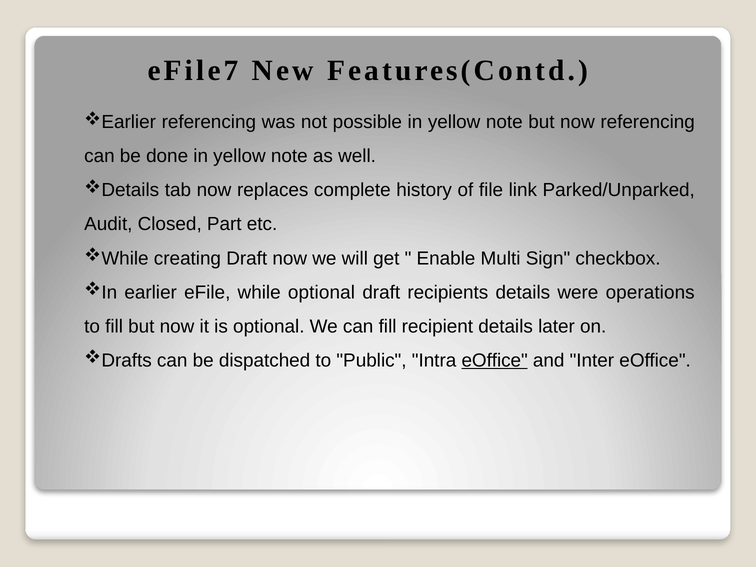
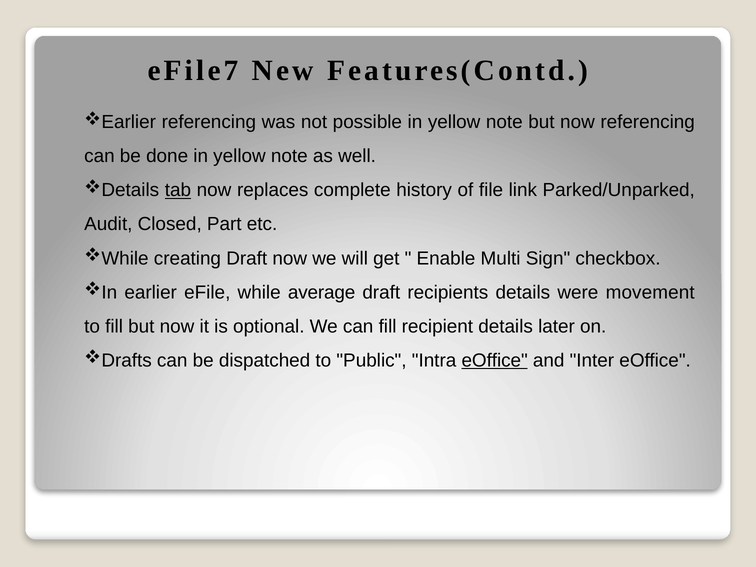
tab underline: none -> present (178, 190)
while optional: optional -> average (322, 292)
operations: operations -> movement (650, 292)
